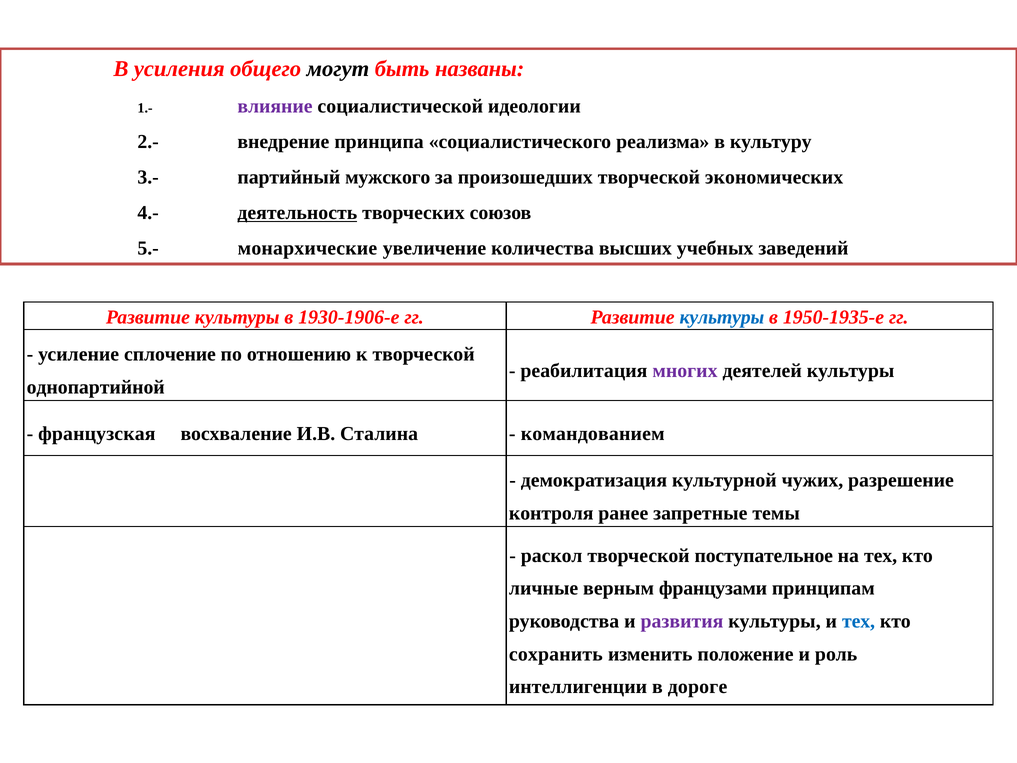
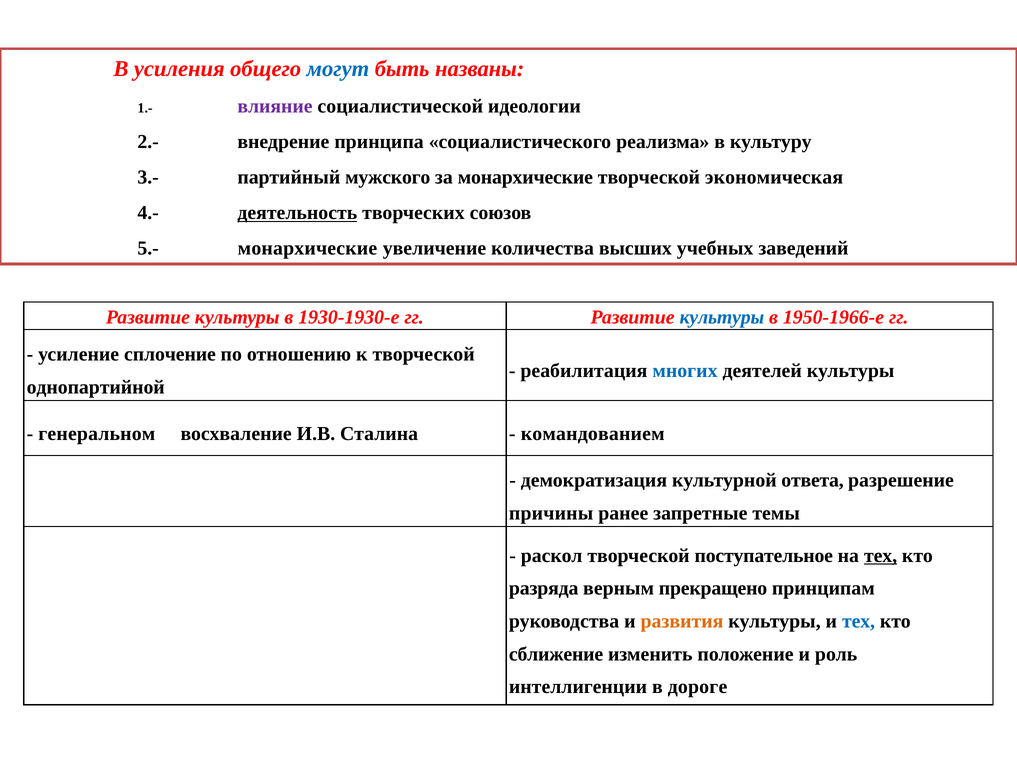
могут colour: black -> blue (338, 69)
за произошедших: произошедших -> монархические (525, 177)
экономических: экономических -> экономическая (774, 177)
1930-1906-е: 1930-1906-е -> 1930-1930-е (349, 317)
1950-1935-е: 1950-1935-е -> 1950-1966-е (834, 317)
многих colour: purple -> blue (685, 370)
французская: французская -> генеральном (97, 433)
чужих: чужих -> ответа (813, 480)
контроля: контроля -> причины (551, 513)
тех underline: none -> present (881, 555)
личные: личные -> разряда (544, 588)
французами: французами -> прекращено (713, 588)
развития colour: purple -> orange (682, 621)
сохранить: сохранить -> сближение (556, 654)
